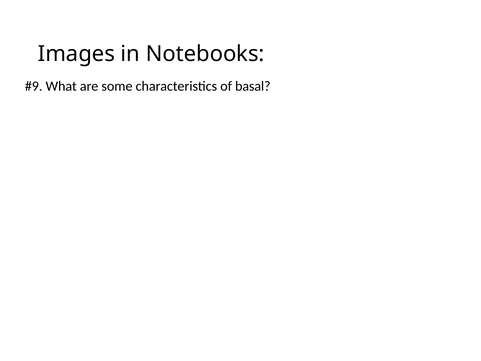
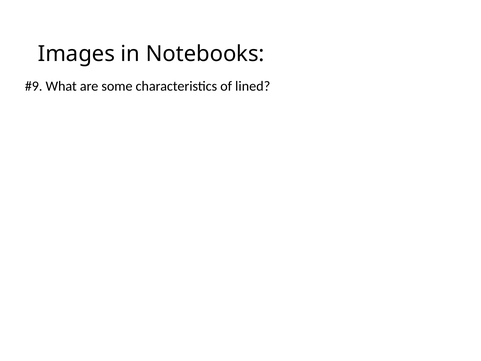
basal: basal -> lined (253, 86)
